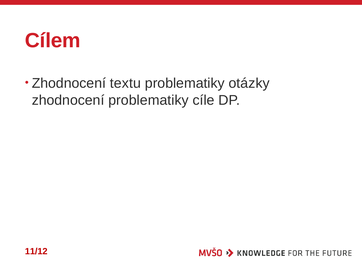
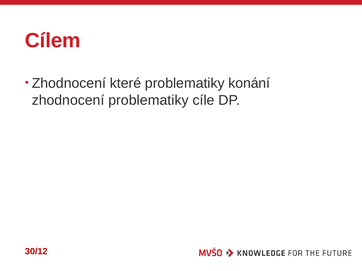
textu: textu -> které (125, 83)
otázky: otázky -> konání (249, 83)
11/12: 11/12 -> 30/12 (36, 252)
